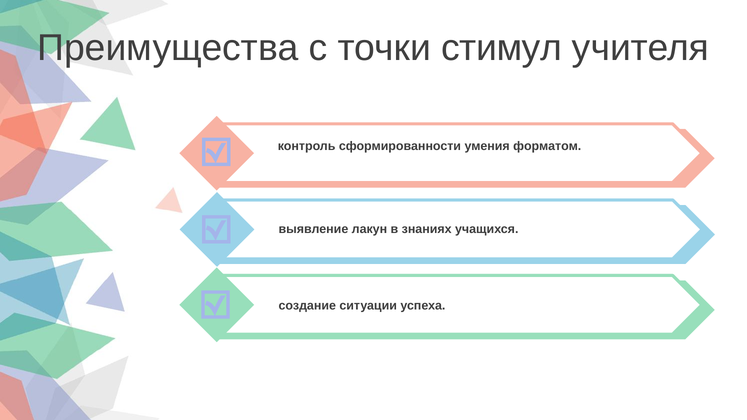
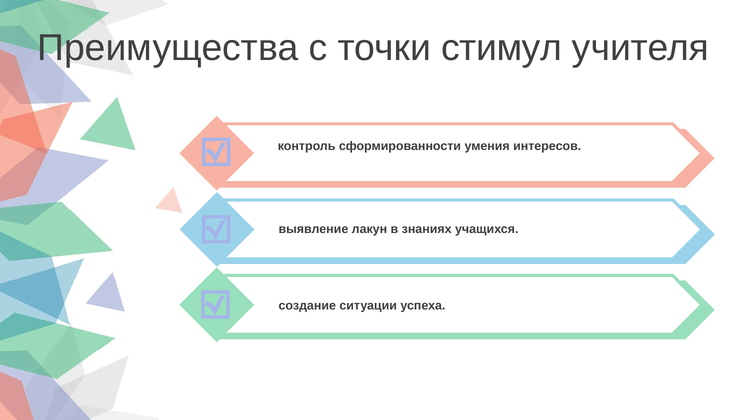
форматом: форматом -> интересов (547, 146)
